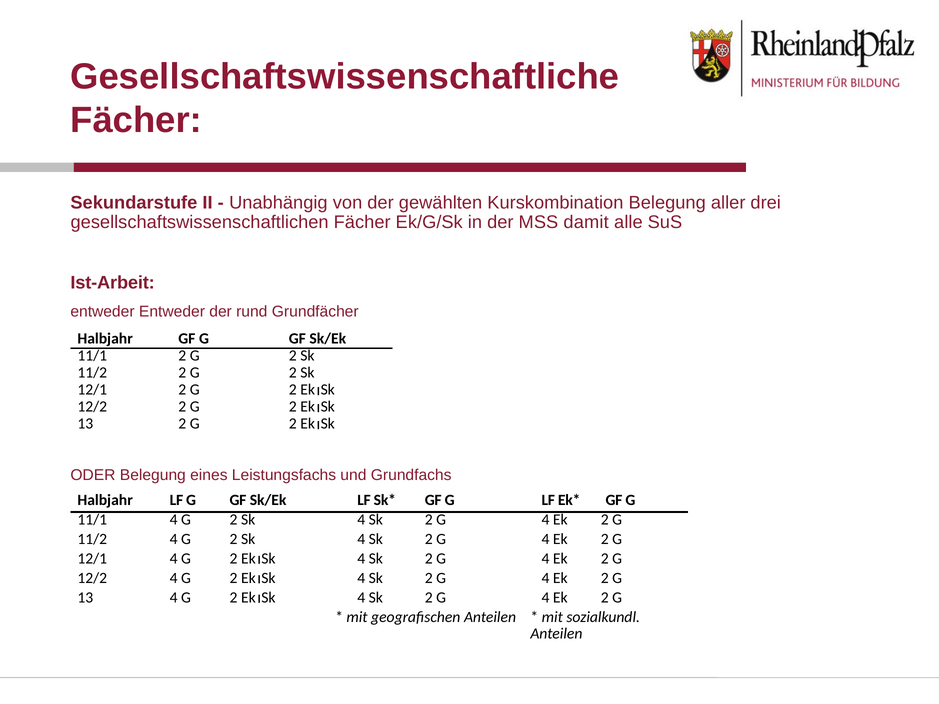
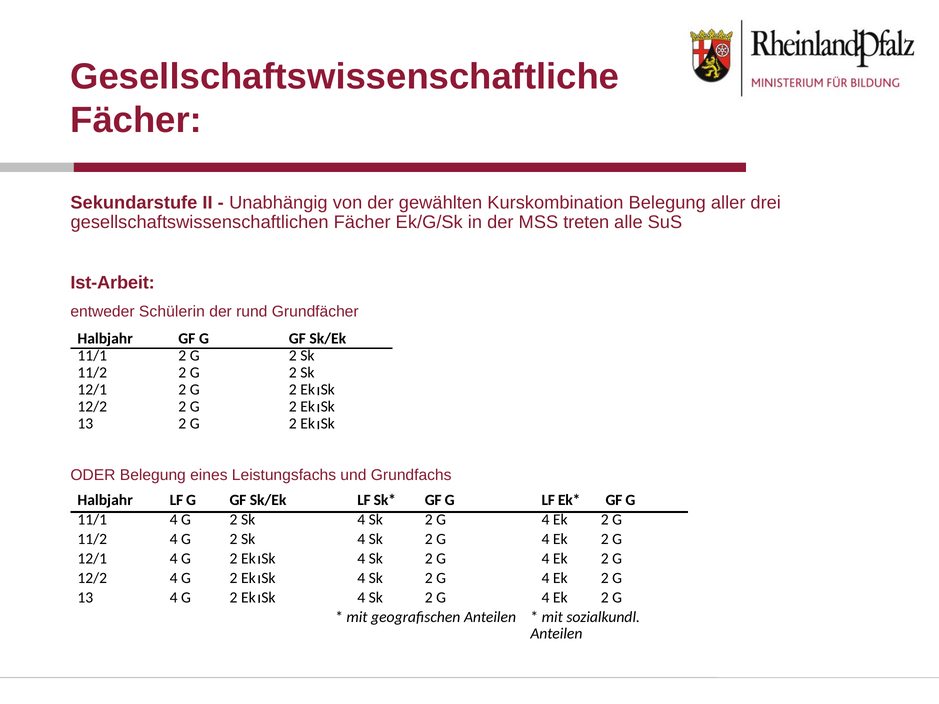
damit: damit -> treten (586, 223)
entweder Entweder: Entweder -> Schülerin (172, 312)
